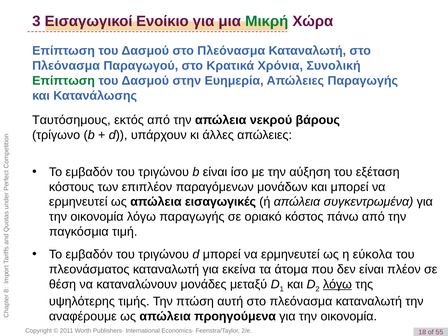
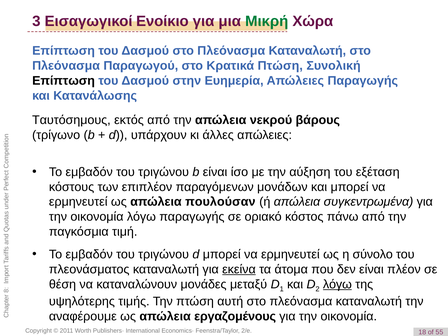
Κρατικά Χρόνια: Χρόνια -> Πτώση (280, 66)
Επίπτωση colour: green -> black (64, 81)
εισαγωγικές: εισαγωγικές -> πουλούσαν (220, 202)
εύκολα: εύκολα -> σύνολο (373, 254)
εκείνα underline: none -> present (239, 269)
προηγούμενα: προηγούμενα -> εργαζομένους (235, 316)
